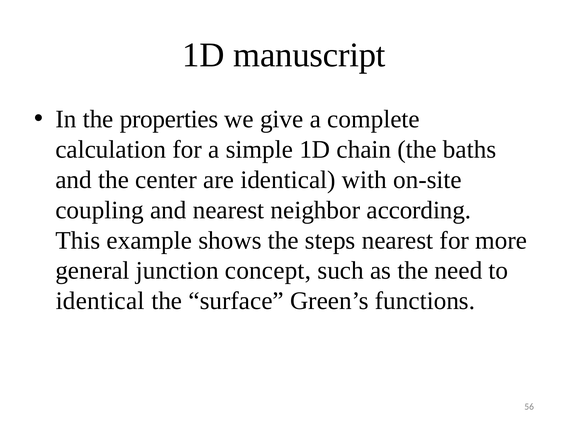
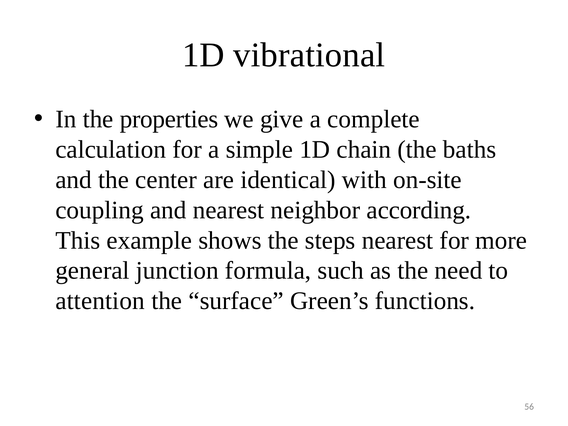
manuscript: manuscript -> vibrational (309, 55)
concept: concept -> formula (268, 271)
identical: identical -> attention (100, 301)
